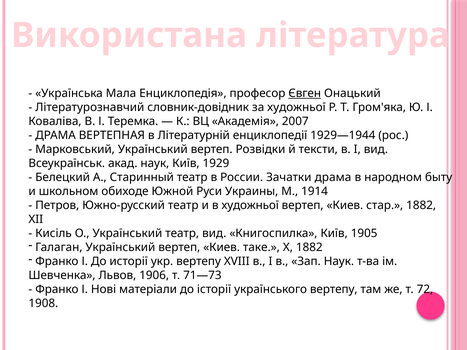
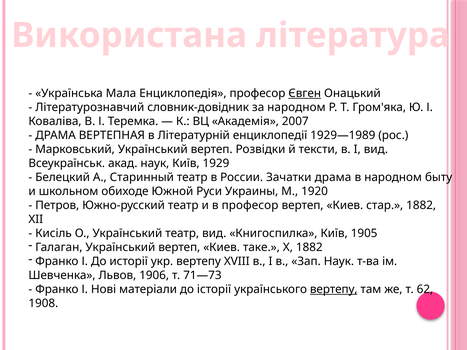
за художньої: художньої -> народном (296, 107)
1929—1944: 1929—1944 -> 1929—1989 (343, 135)
1914: 1914 -> 1920 (315, 191)
в художньої: художньої -> професор (250, 205)
вертепу underline: none -> present (334, 289)
72: 72 -> 62 (425, 289)
